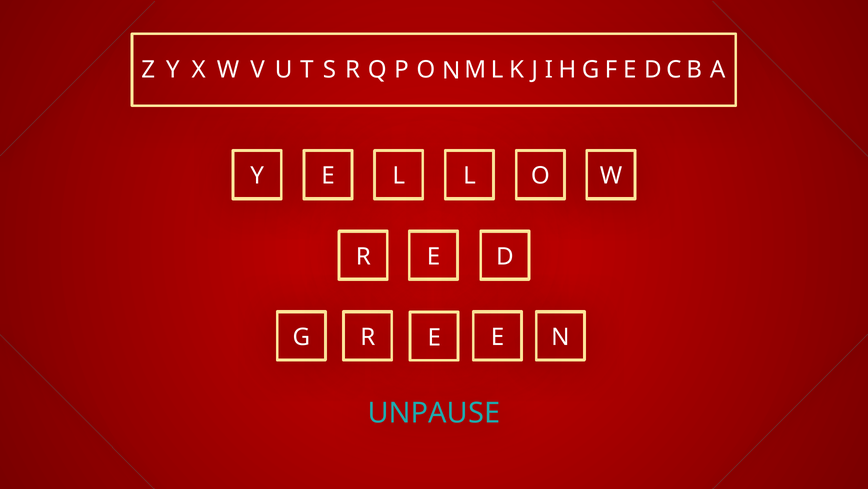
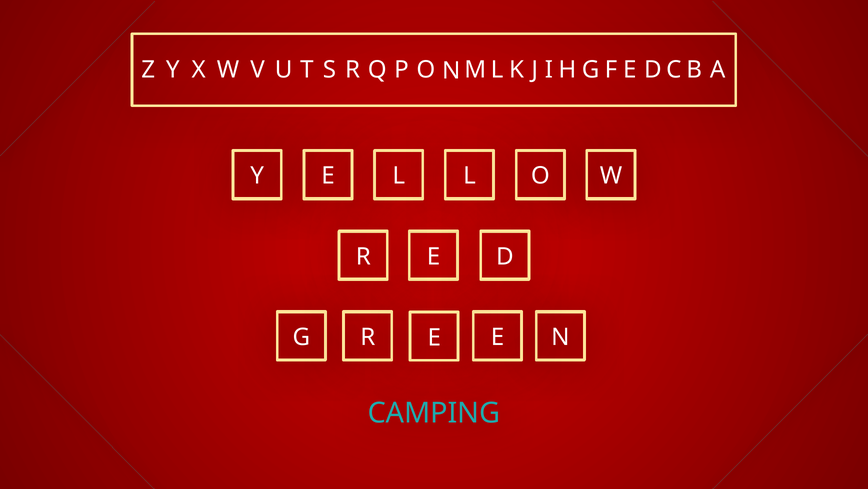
UNPAUSE: UNPAUSE -> CAMPING (434, 413)
